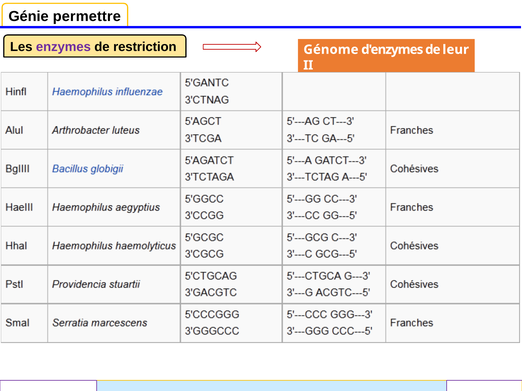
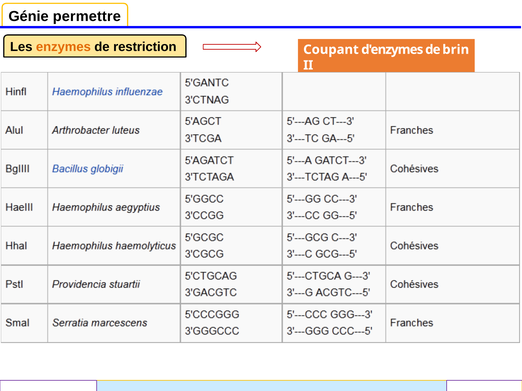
enzymes colour: purple -> orange (63, 47)
Génome: Génome -> Coupant (331, 50)
leur: leur -> brin (456, 50)
